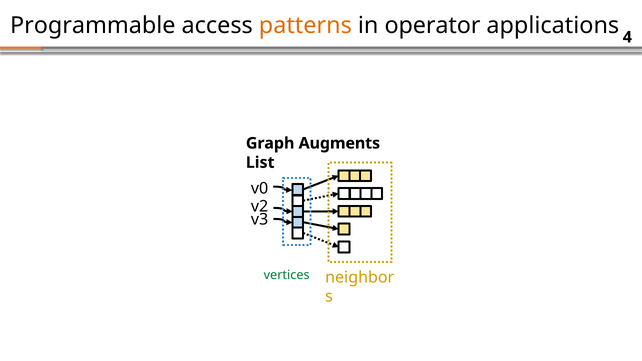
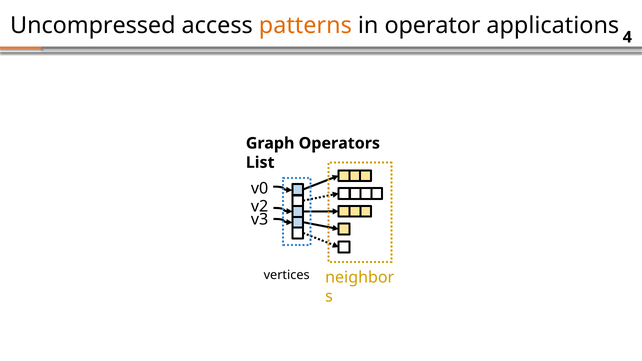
Programmable: Programmable -> Uncompressed (93, 26)
Augments: Augments -> Operators (339, 143)
vertices colour: green -> black (287, 275)
